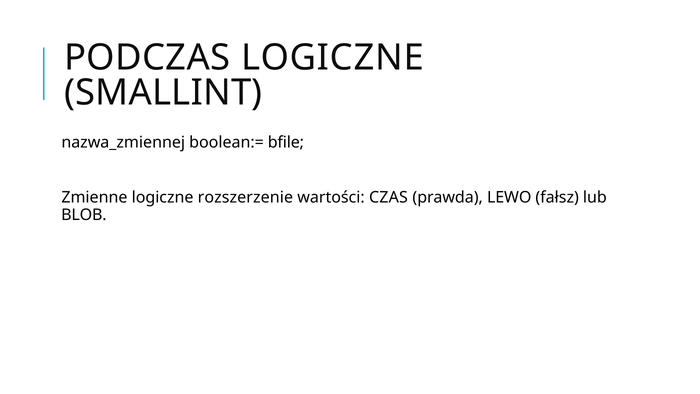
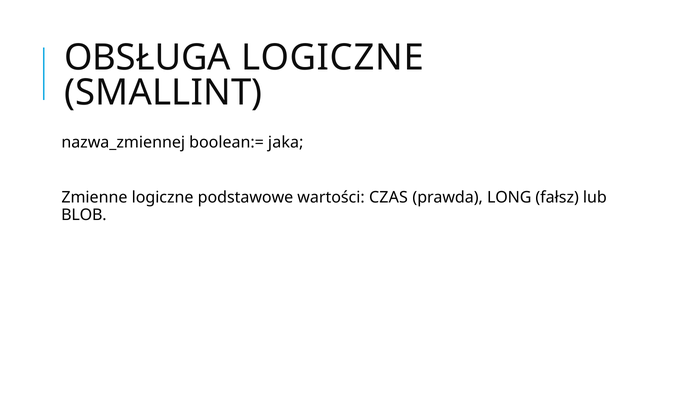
PODCZAS: PODCZAS -> OBSŁUGA (147, 58)
bfile: bfile -> jaka (286, 142)
rozszerzenie: rozszerzenie -> podstawowe (245, 197)
LEWO: LEWO -> LONG (509, 197)
